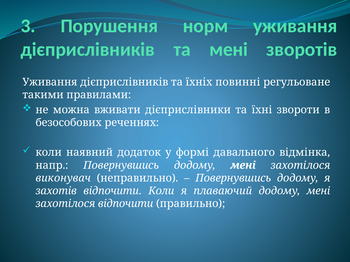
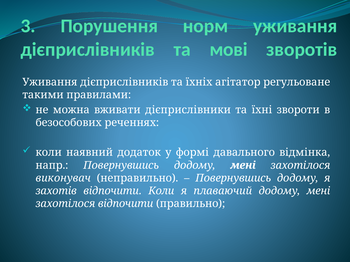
та мені: мені -> мові (229, 49)
повинні: повинні -> агітатор (238, 82)
